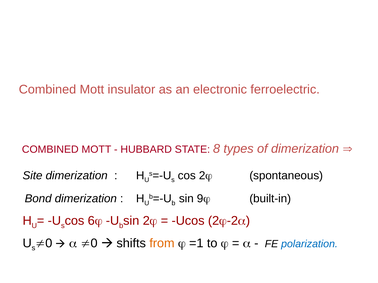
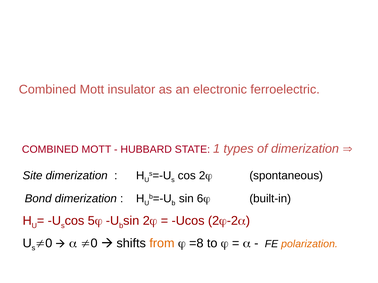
8: 8 -> 1 (217, 149)
9: 9 -> 6 (200, 199)
6: 6 -> 5 (91, 221)
=1: =1 -> =8 (196, 244)
polarization colour: blue -> orange (309, 244)
